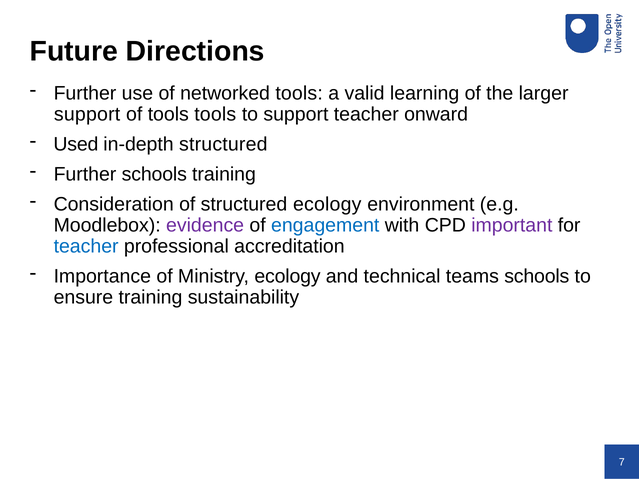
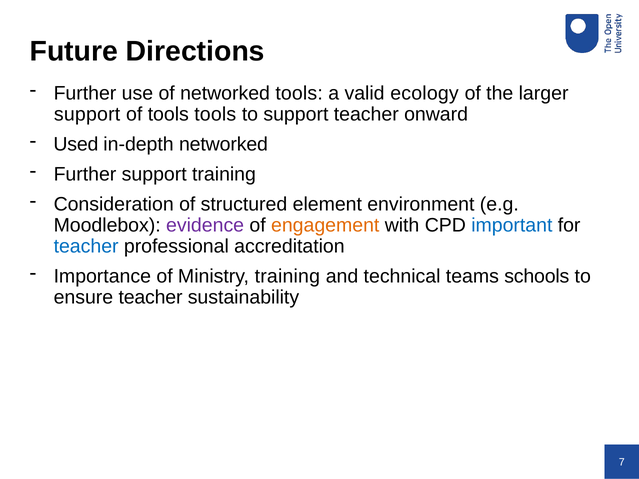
learning: learning -> ecology (425, 93)
in-depth structured: structured -> networked (223, 144)
Further schools: schools -> support (154, 174)
structured ecology: ecology -> element (327, 204)
engagement colour: blue -> orange (325, 225)
important colour: purple -> blue (512, 225)
Ministry ecology: ecology -> training (287, 276)
ensure training: training -> teacher (151, 298)
